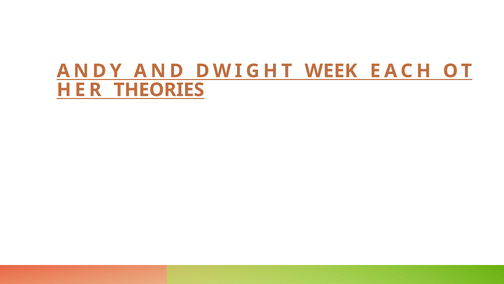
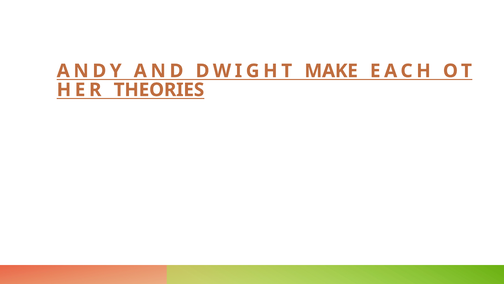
WEEK: WEEK -> MAKE (331, 71)
